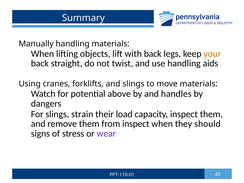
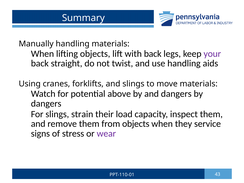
your colour: orange -> purple (212, 54)
and handles: handles -> dangers (176, 94)
from inspect: inspect -> objects (136, 124)
should: should -> service (208, 124)
